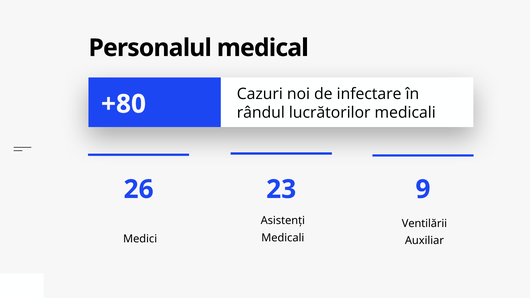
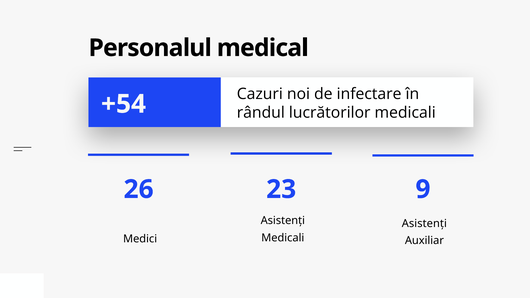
+80: +80 -> +54 (123, 104)
Ventilării: Ventilării -> Asistenți (424, 224)
